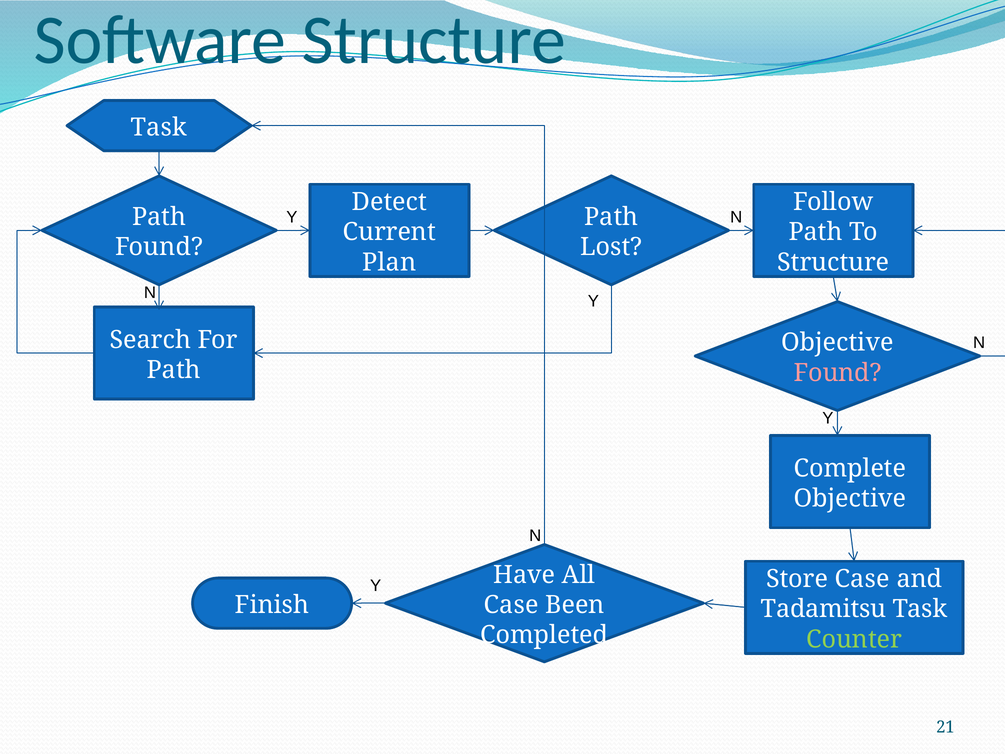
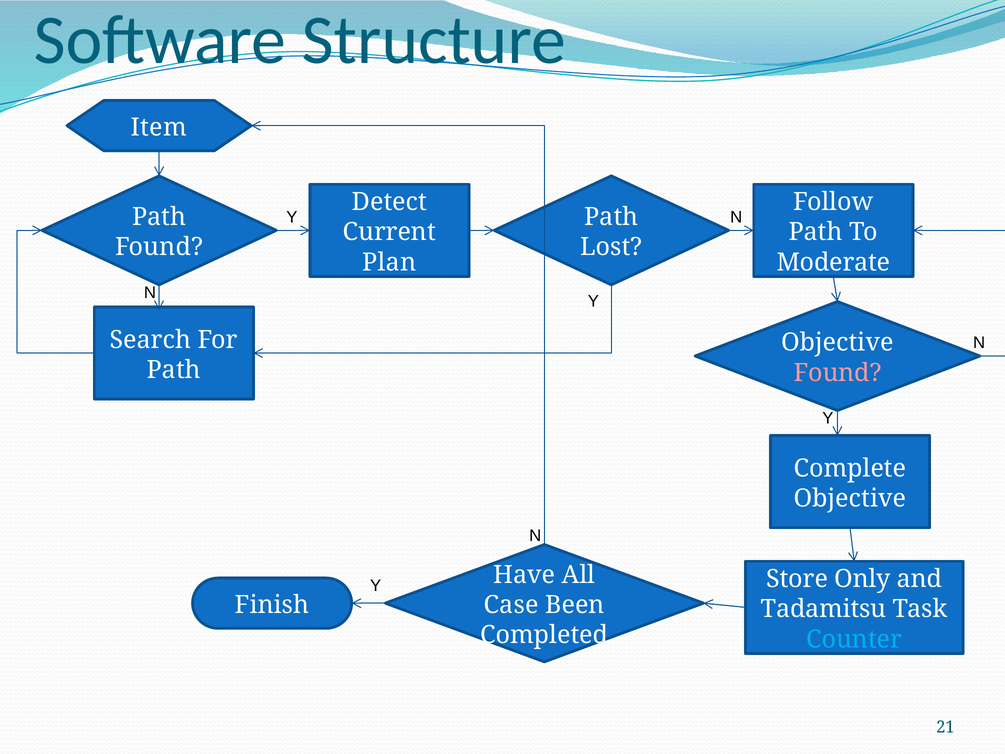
Task: Task -> Item (159, 127)
Structure: Structure -> Moderate (833, 262)
Store Case: Case -> Only (863, 579)
Counter colour: light green -> light blue (854, 639)
